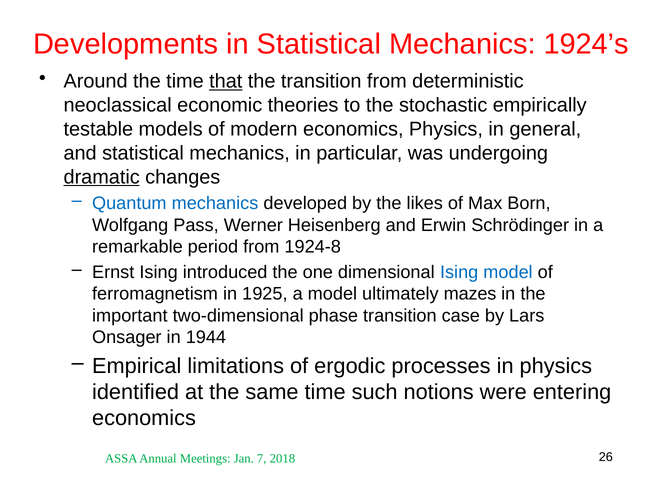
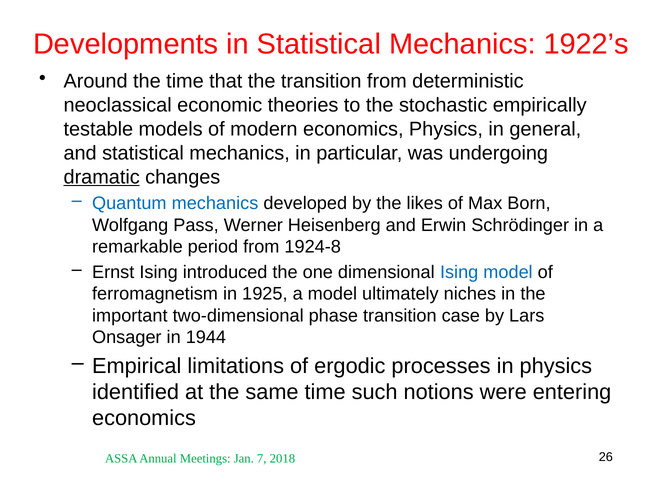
1924’s: 1924’s -> 1922’s (586, 44)
that underline: present -> none (226, 81)
mazes: mazes -> niches (470, 294)
